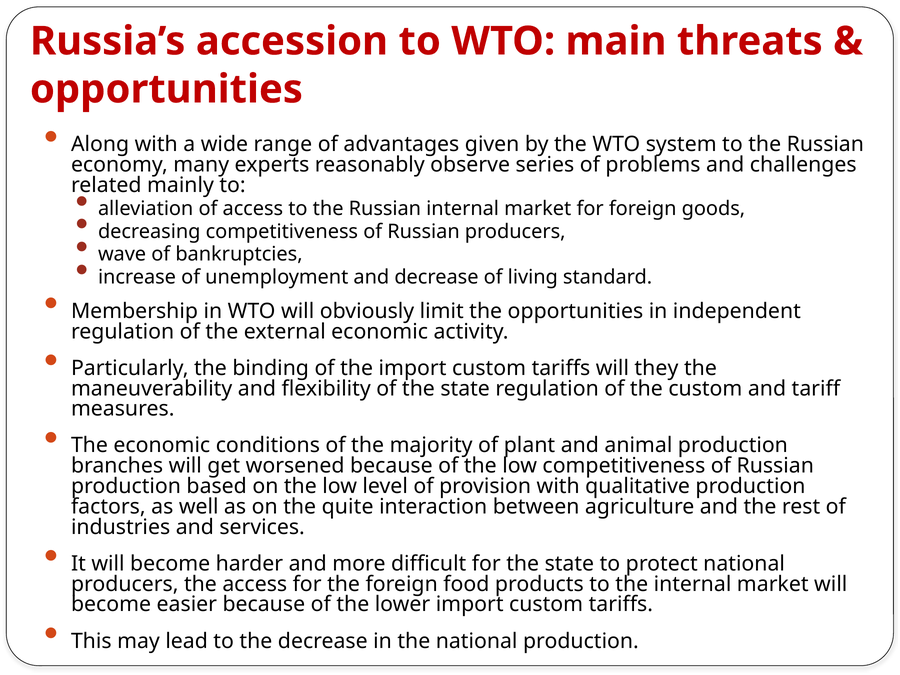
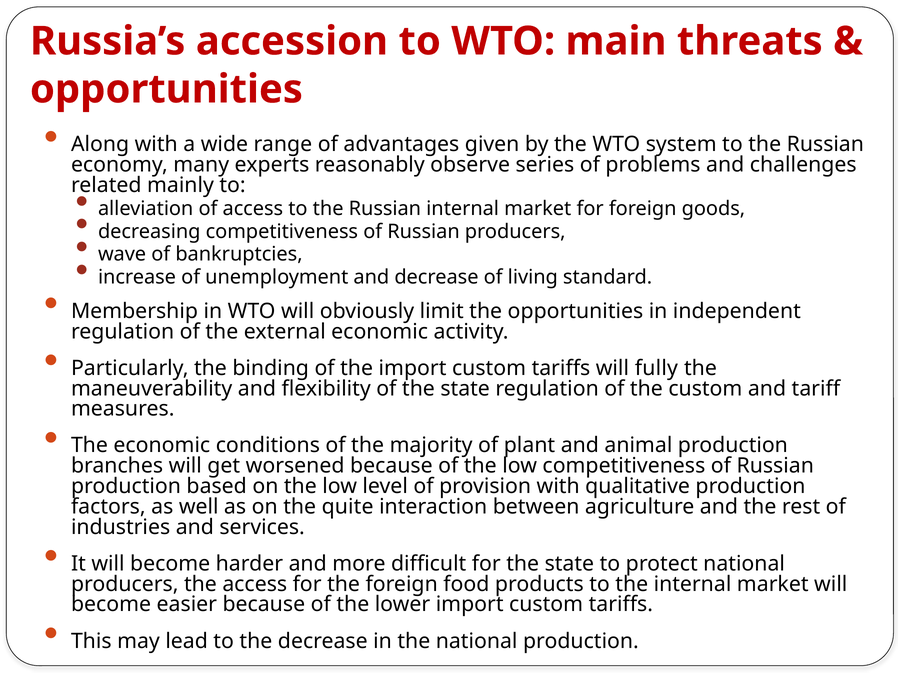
they: they -> fully (656, 368)
